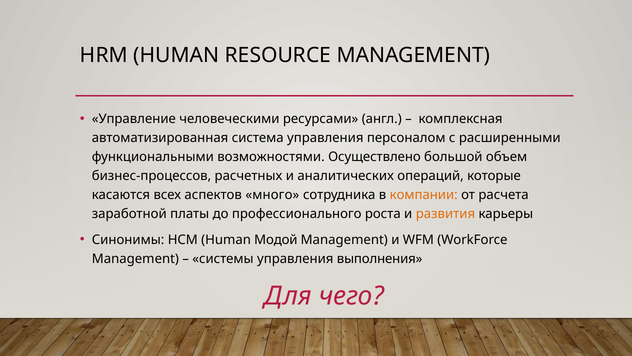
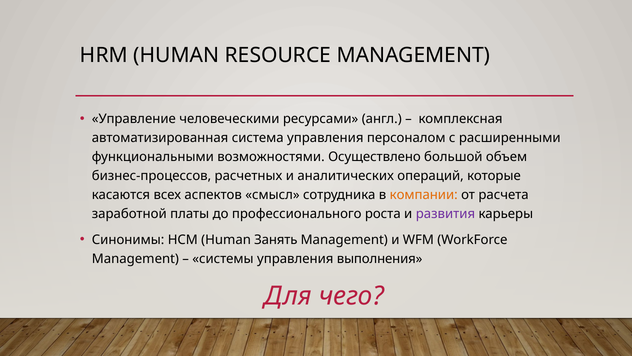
много: много -> смысл (272, 195)
развития colour: orange -> purple (445, 214)
Модой: Модой -> Занять (276, 239)
